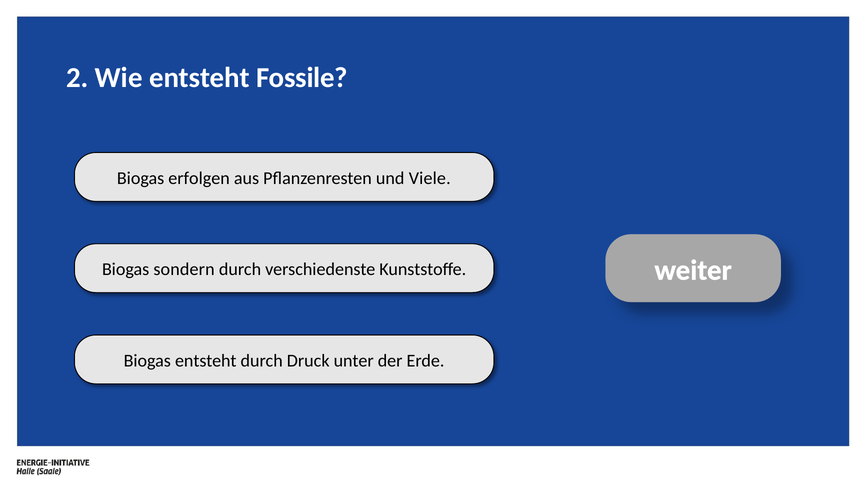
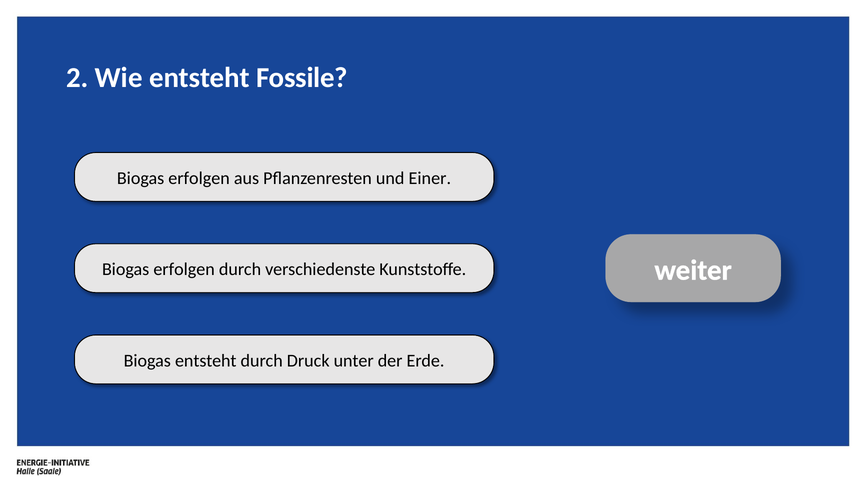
Viele: Viele -> Einer (430, 178)
sondern: sondern -> erfolgen (184, 269)
